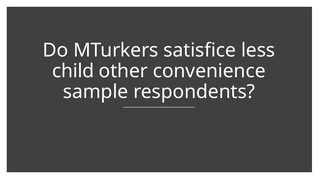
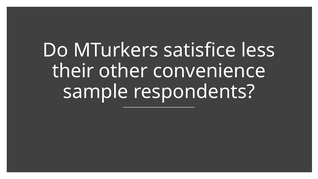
child: child -> their (73, 71)
